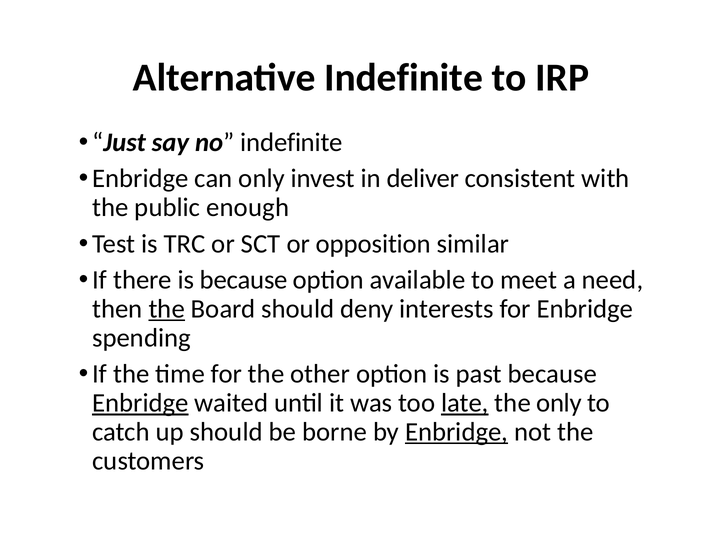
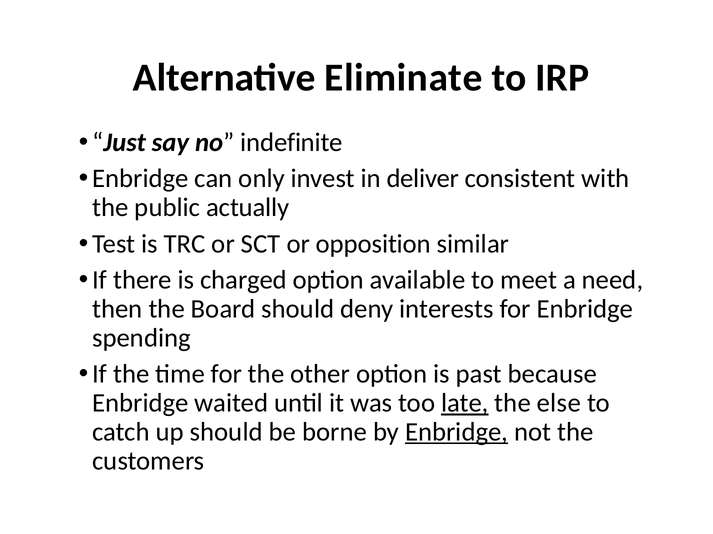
Alternative Indefinite: Indefinite -> Eliminate (403, 78)
enough: enough -> actually (248, 208)
is because: because -> charged (244, 280)
the underline: present -> none (167, 309)
Enbridge underline: present -> none (140, 404)
the only: only -> else (559, 404)
